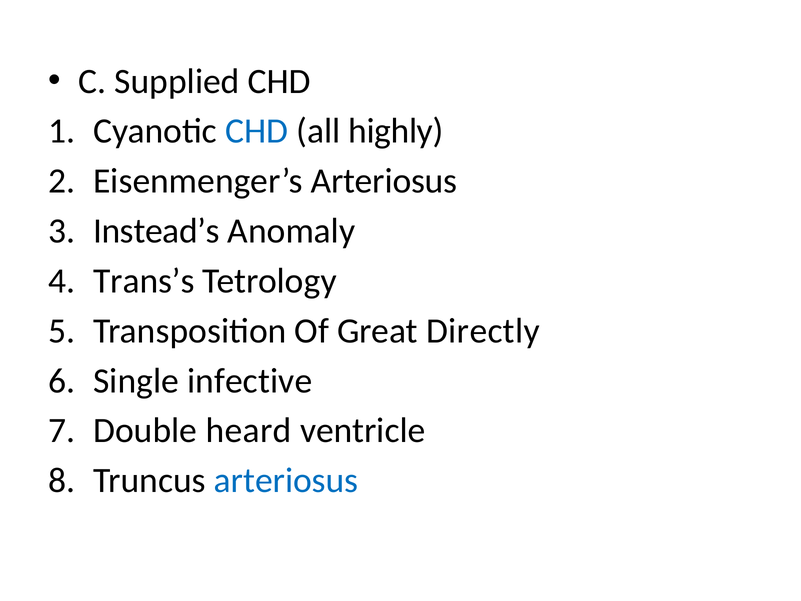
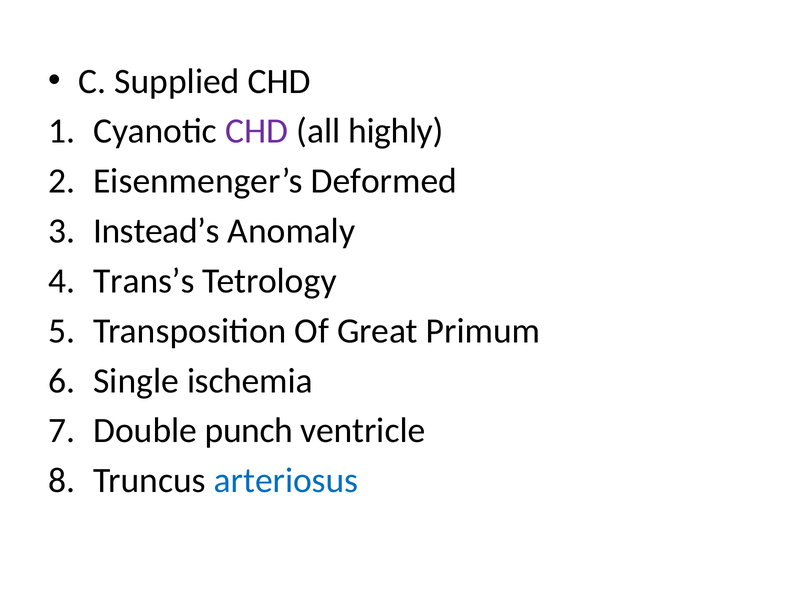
CHD colour: blue -> purple (257, 131)
Eisenmenger’s Arteriosus: Arteriosus -> Deformed (384, 181)
Directly: Directly -> Primum (483, 331)
infective: infective -> ischemia (250, 381)
heard: heard -> punch (249, 431)
